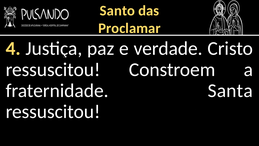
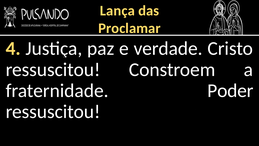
Santo: Santo -> Lança (117, 11)
Santa: Santa -> Poder (230, 90)
